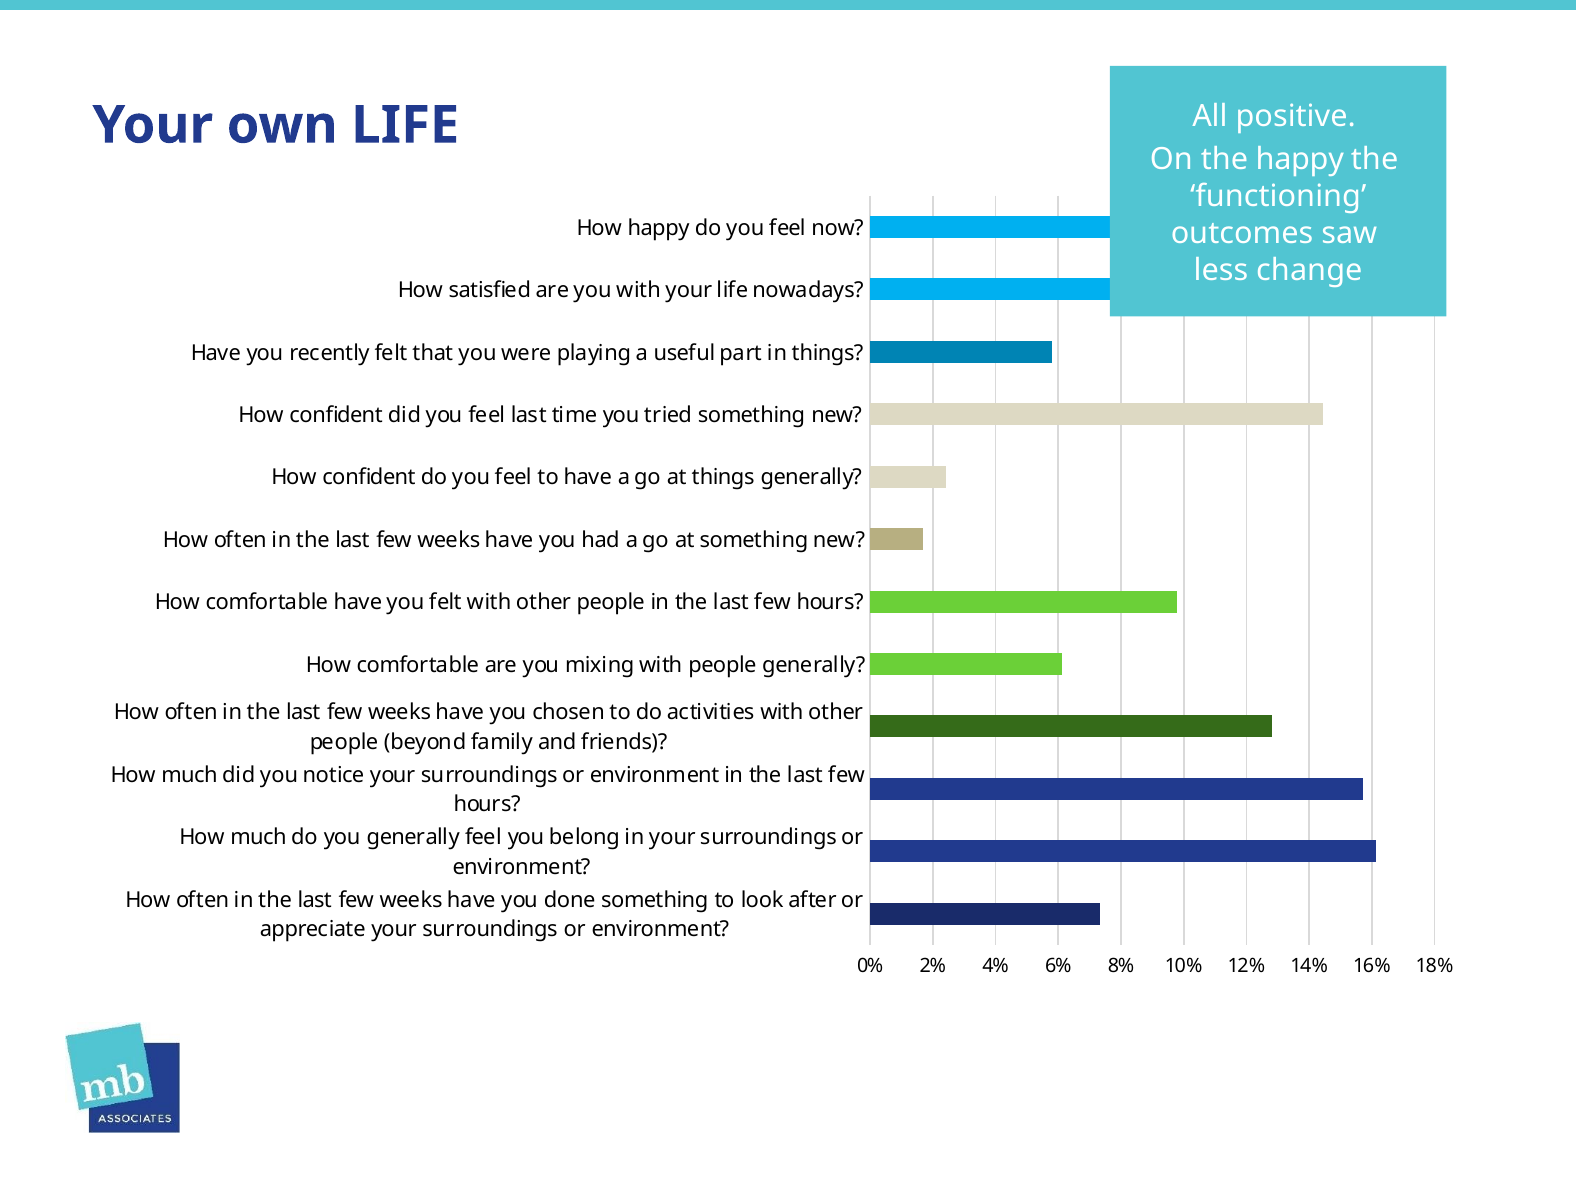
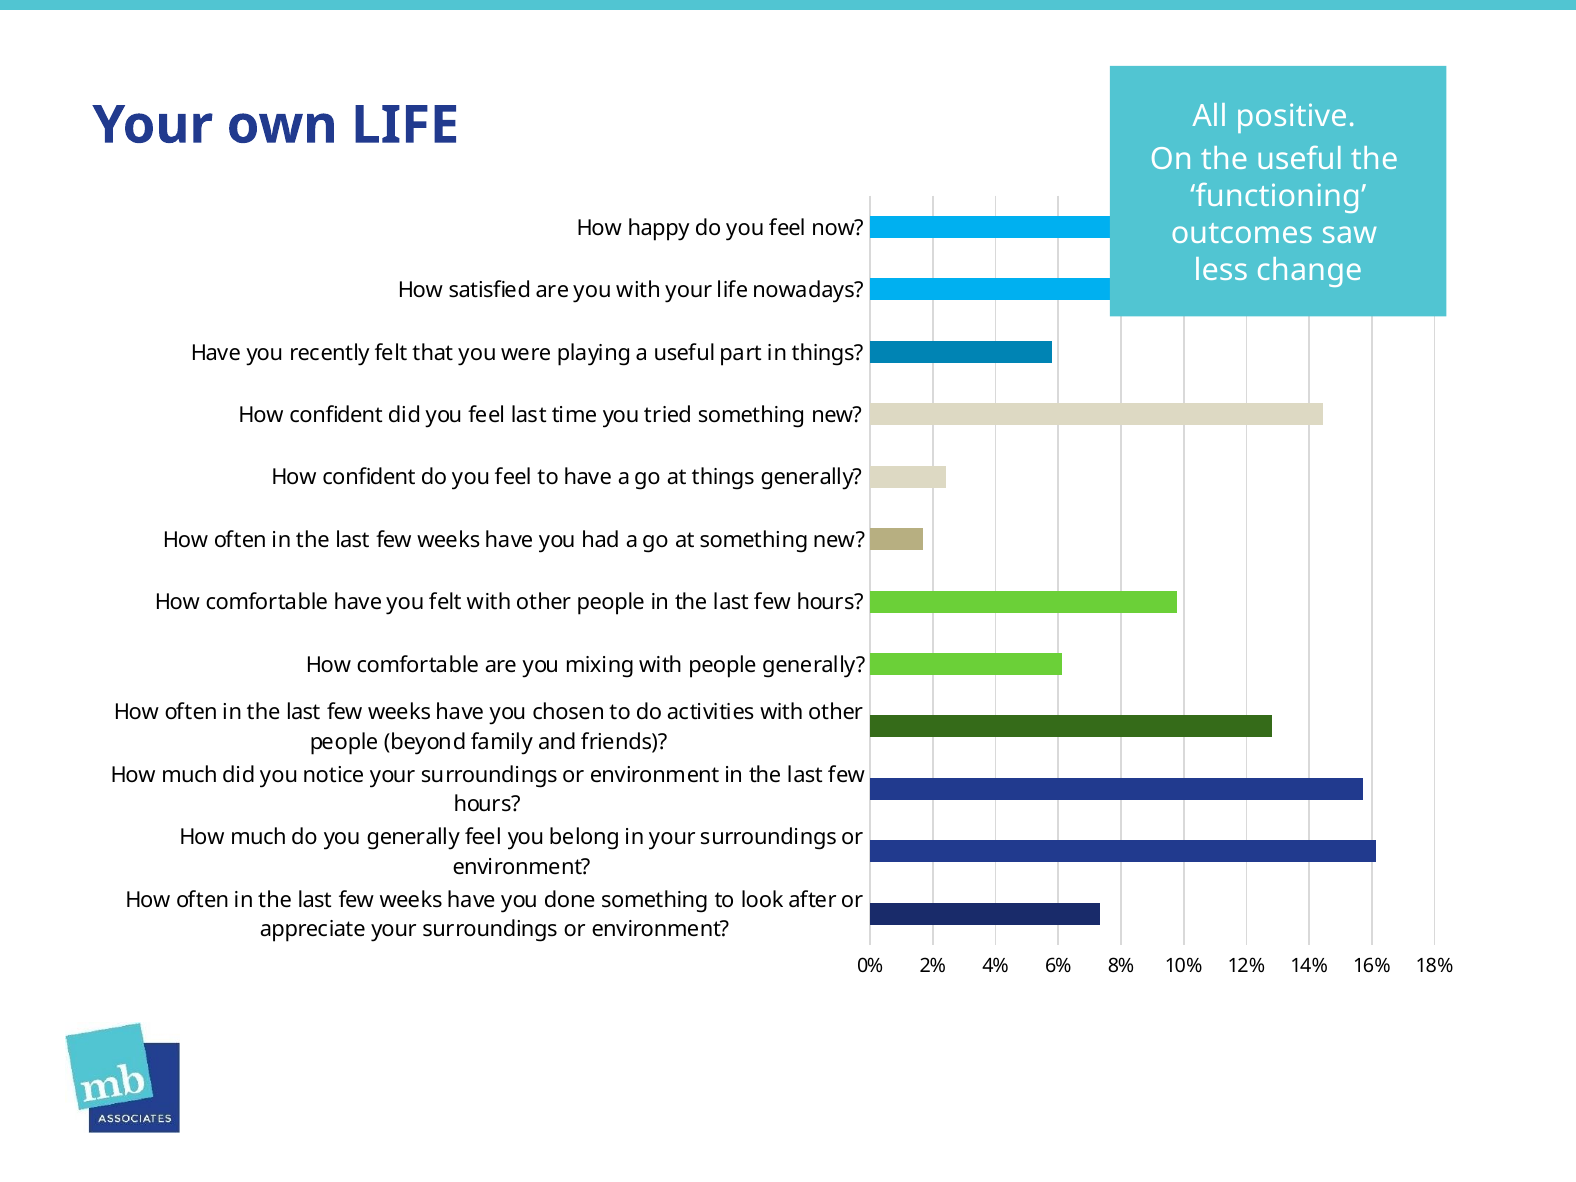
the happy: happy -> useful (1300, 159)
